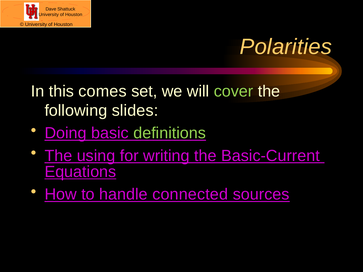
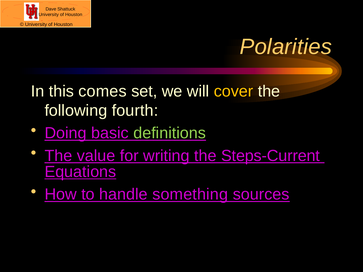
cover colour: light green -> yellow (234, 91)
slides: slides -> fourth (135, 111)
using: using -> value (96, 156)
Basic-Current: Basic-Current -> Steps-Current (271, 156)
connected: connected -> something (190, 195)
